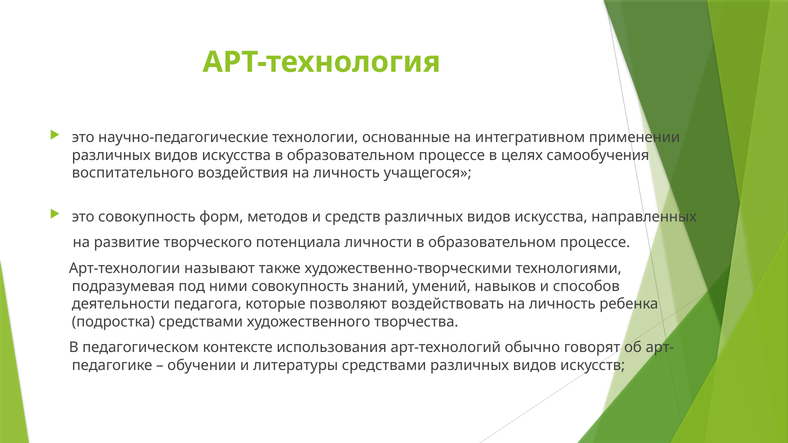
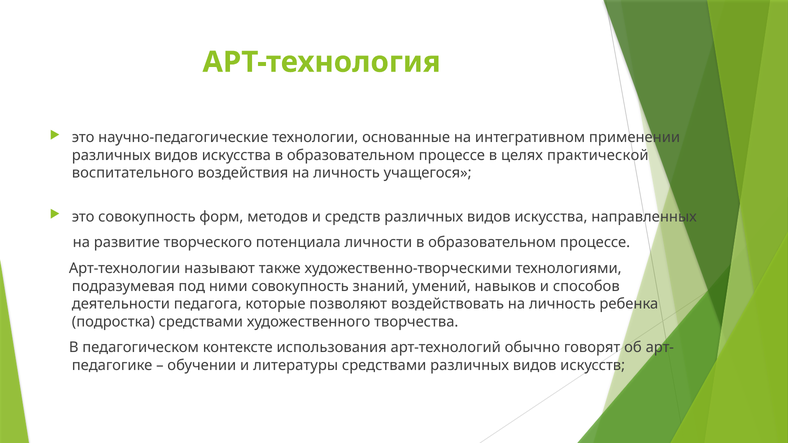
самообучения: самообучения -> практической (598, 155)
